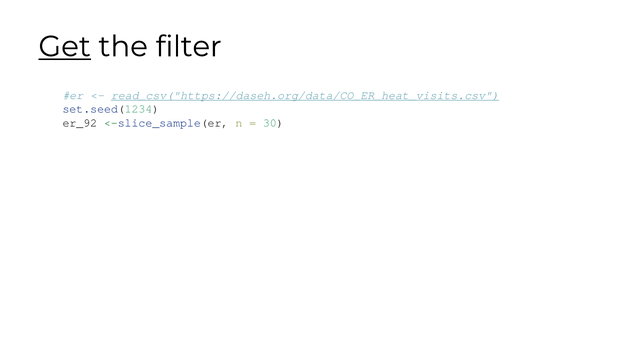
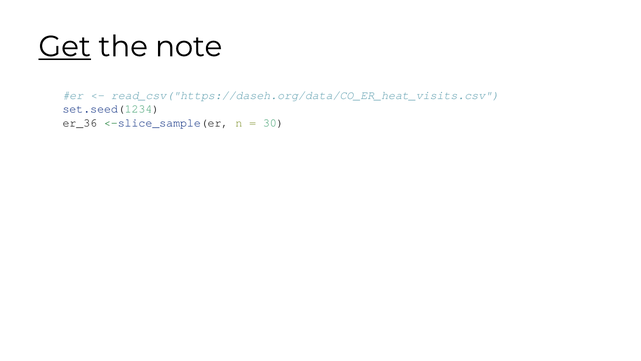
filter: filter -> note (189, 47)
read_csv("https://daseh.org/data/CO_ER_heat_visits.csv underline: present -> none (305, 95)
er_92: er_92 -> er_36 (80, 123)
